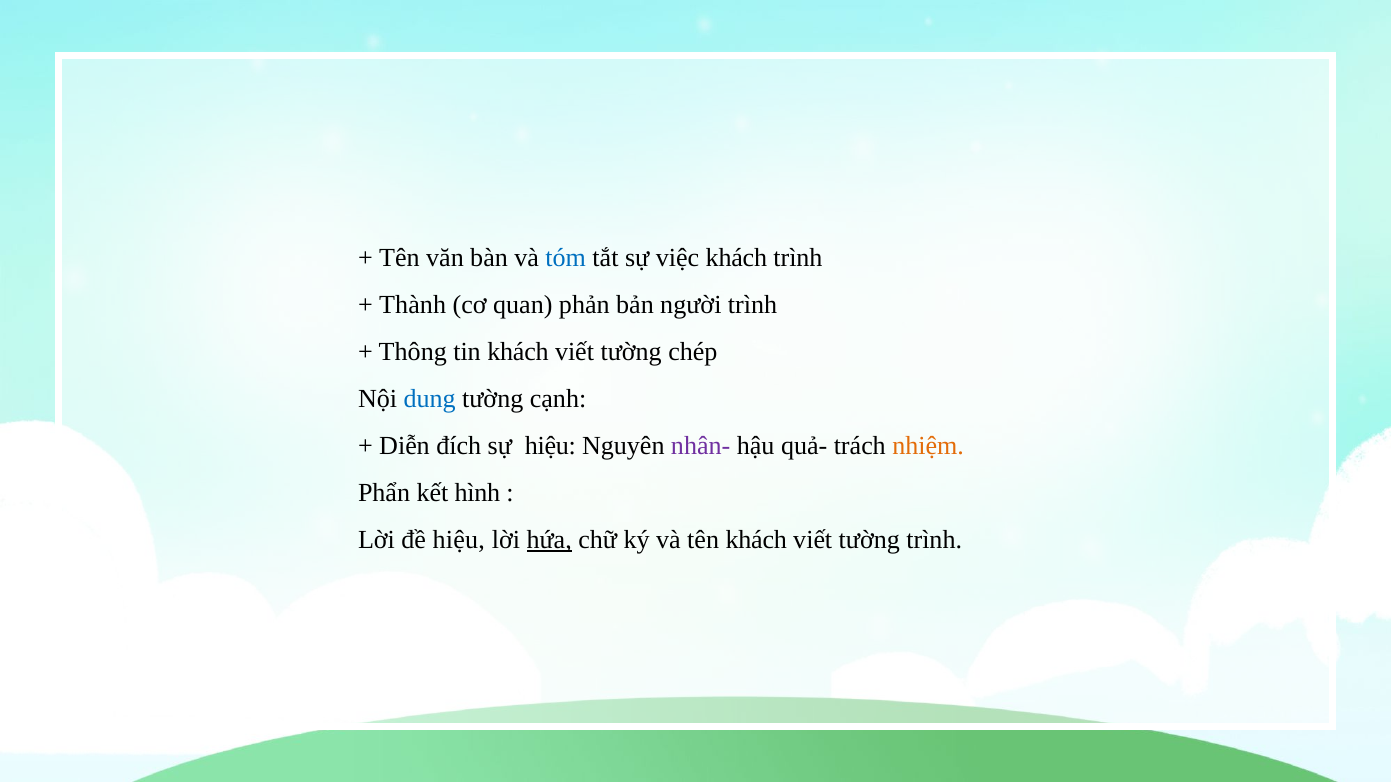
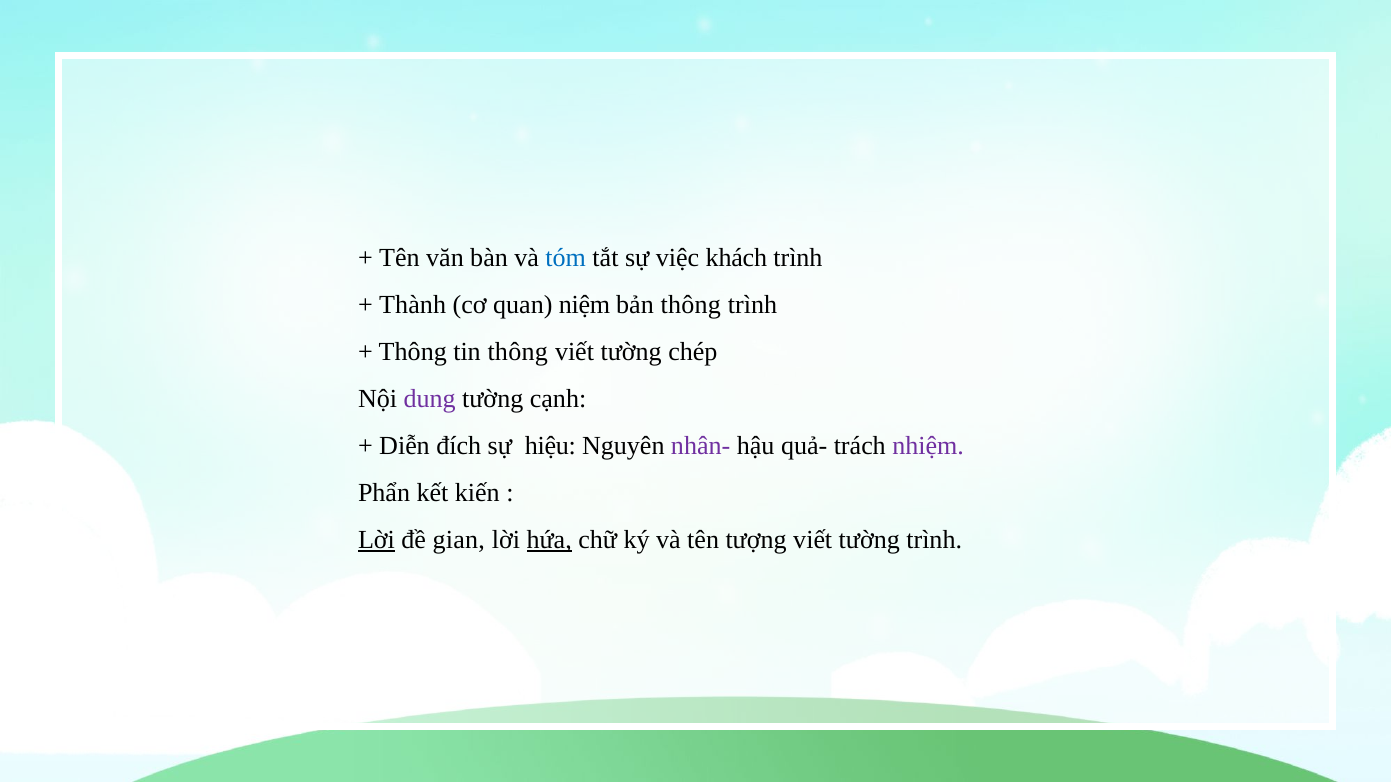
phản: phản -> niệm (584, 305)
bản người: người -> thông (691, 305)
tin khách: khách -> thông (518, 352)
dung colour: blue -> purple (430, 399)
nhiệm colour: orange -> purple (928, 446)
hình: hình -> kiến (477, 493)
Lời underline: none -> present (376, 540)
đề hiệu: hiệu -> gian (459, 540)
tên khách: khách -> tượng (756, 540)
